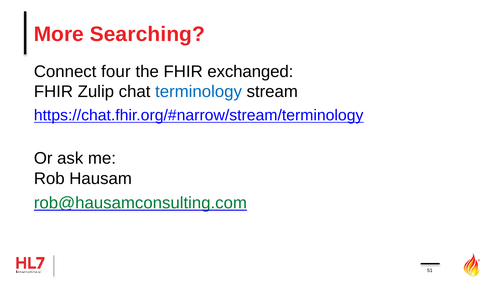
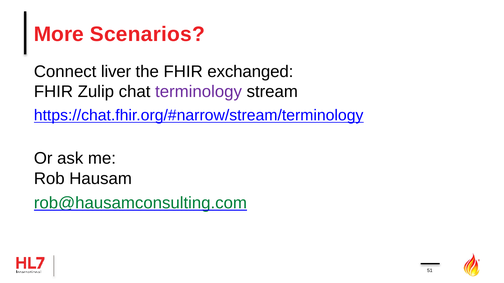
Searching: Searching -> Scenarios (147, 34)
four: four -> liver (116, 72)
terminology colour: blue -> purple (199, 92)
